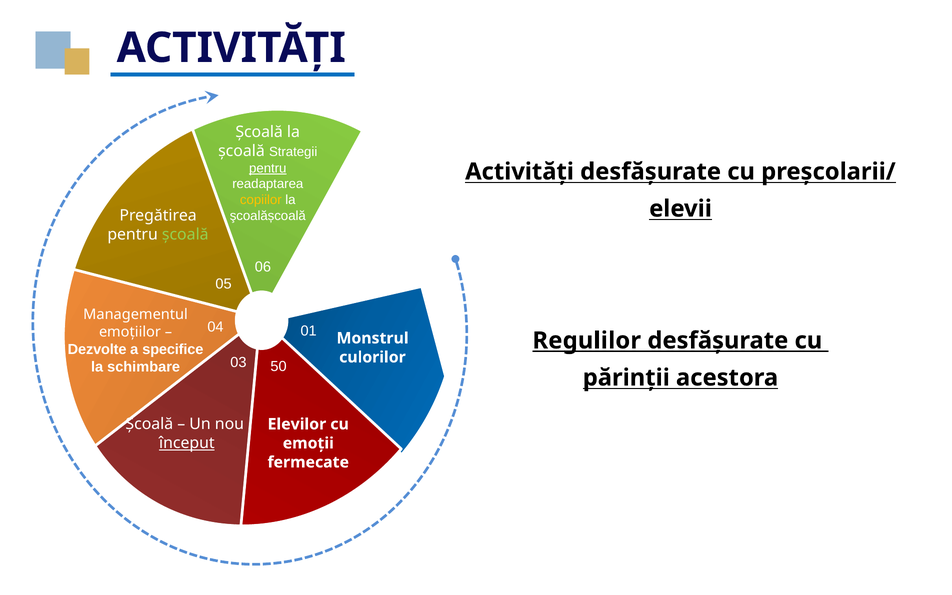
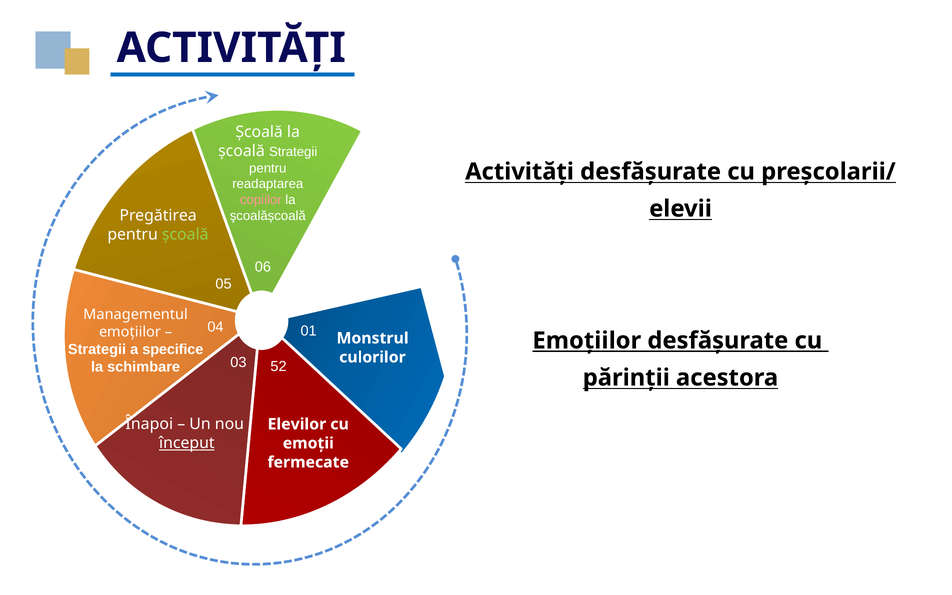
pentru underline: present -> none (268, 168)
copiilor colour: yellow -> pink (261, 200)
Regulilor: Regulilor -> Emoțiilor (587, 341)
Dezvolte: Dezvolte -> Strategii (97, 349)
50: 50 -> 52 (279, 367)
Școală: Școală -> Înapoi (149, 424)
